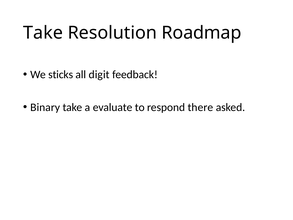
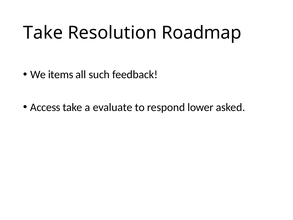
sticks: sticks -> items (61, 74)
digit: digit -> such (99, 74)
Binary: Binary -> Access (45, 107)
there: there -> lower (201, 107)
